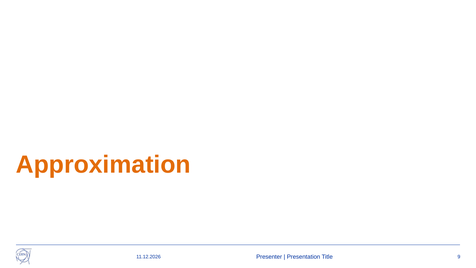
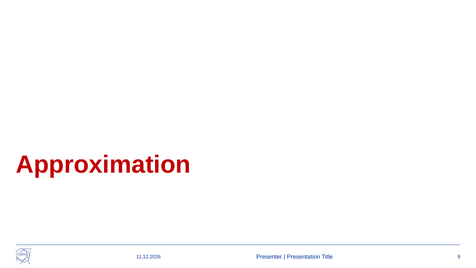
Approximation colour: orange -> red (103, 165)
